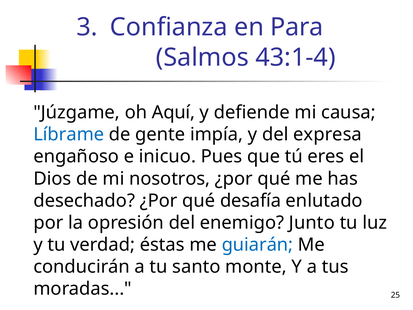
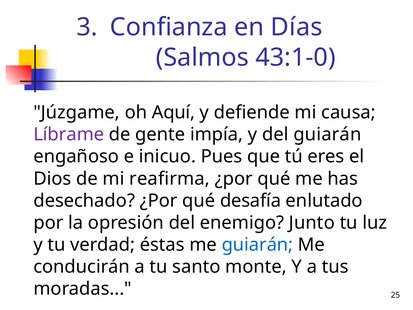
Para: Para -> Días (297, 27)
43:1-4: 43:1-4 -> 43:1-0 (296, 57)
Líbrame colour: blue -> purple (69, 134)
del expresa: expresa -> guiarán (327, 134)
nosotros: nosotros -> reafirma (170, 178)
